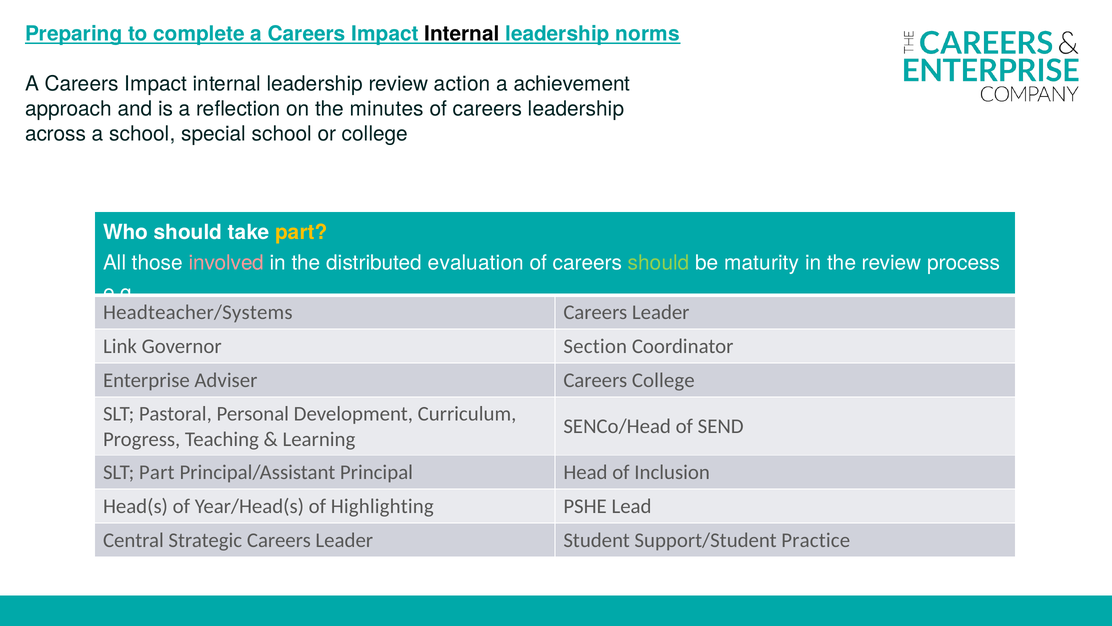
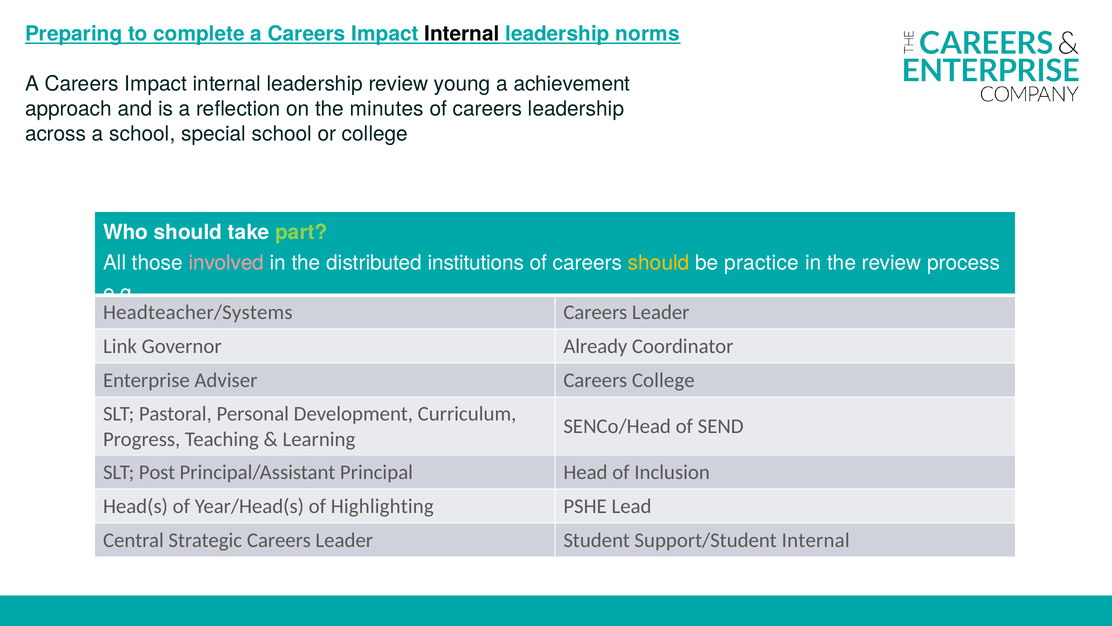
action: action -> young (462, 84)
part colour: yellow -> light green (301, 232)
evaluation: evaluation -> institutions (476, 263)
should colour: light green -> yellow (659, 263)
maturity: maturity -> practice (762, 263)
Section: Section -> Already (595, 346)
SLT Part: Part -> Post (157, 472)
Support/Student Practice: Practice -> Internal (816, 540)
